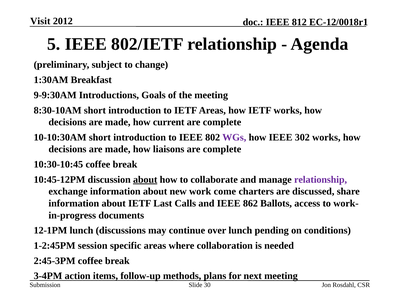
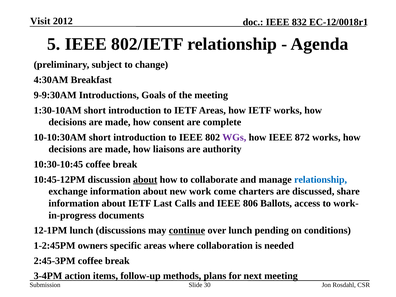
812: 812 -> 832 (299, 22)
1:30AM: 1:30AM -> 4:30AM (51, 80)
8:30-10AM: 8:30-10AM -> 1:30-10AM (58, 110)
current: current -> consent (169, 122)
302: 302 -> 872 (302, 137)
liaisons are complete: complete -> authority (222, 149)
relationship colour: purple -> blue (321, 180)
862: 862 -> 806 (250, 203)
continue underline: none -> present (187, 230)
session: session -> owners (93, 246)
